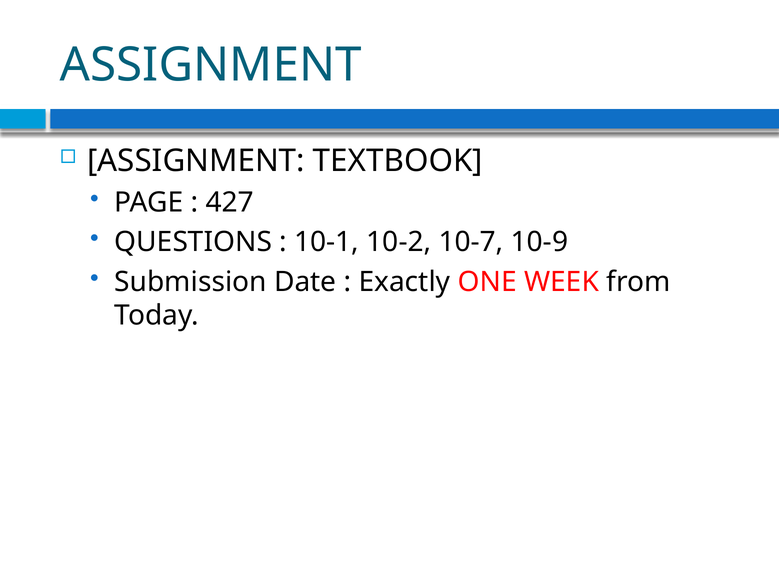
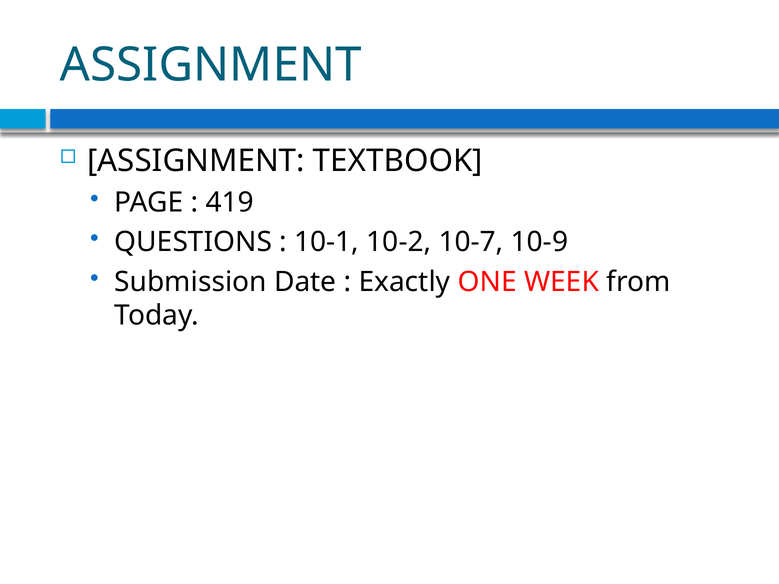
427: 427 -> 419 (230, 203)
